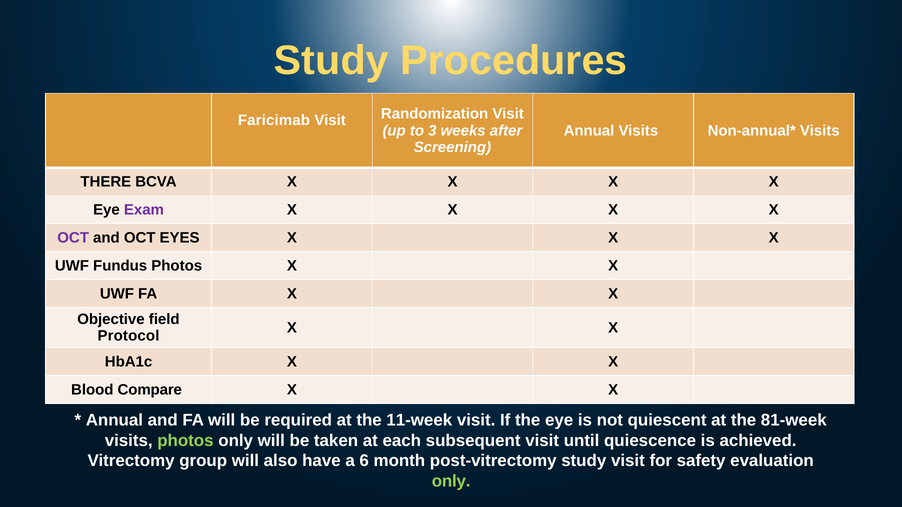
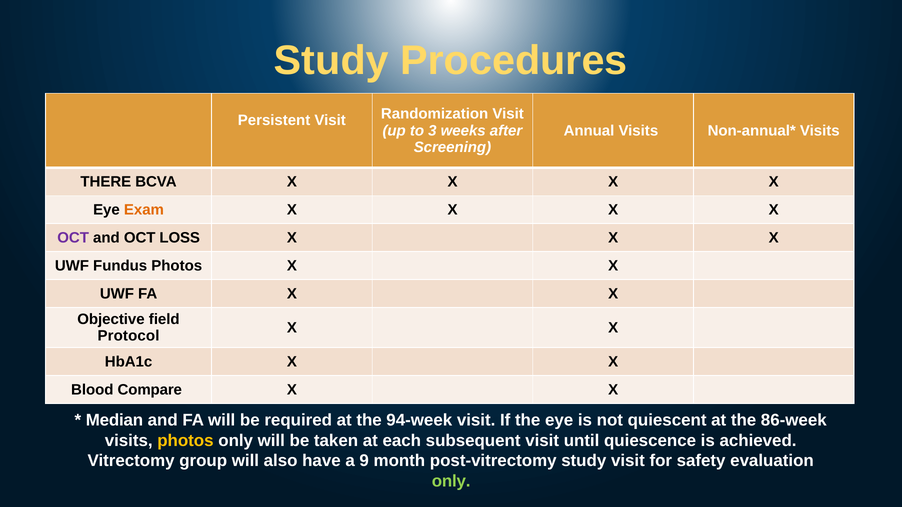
Faricimab: Faricimab -> Persistent (274, 120)
Exam colour: purple -> orange (144, 210)
EYES: EYES -> LOSS (180, 238)
Annual: Annual -> Median (114, 421)
11-week: 11-week -> 94-week (419, 421)
81-week: 81-week -> 86-week (794, 421)
photos colour: light green -> yellow (185, 441)
6: 6 -> 9 (364, 461)
